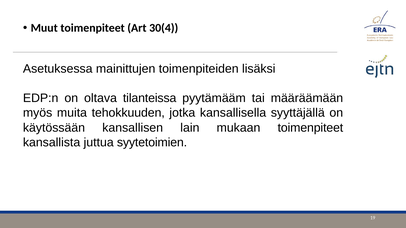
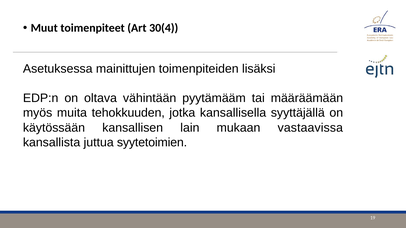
tilanteissa: tilanteissa -> vähintään (150, 98)
mukaan toimenpiteet: toimenpiteet -> vastaavissa (310, 128)
